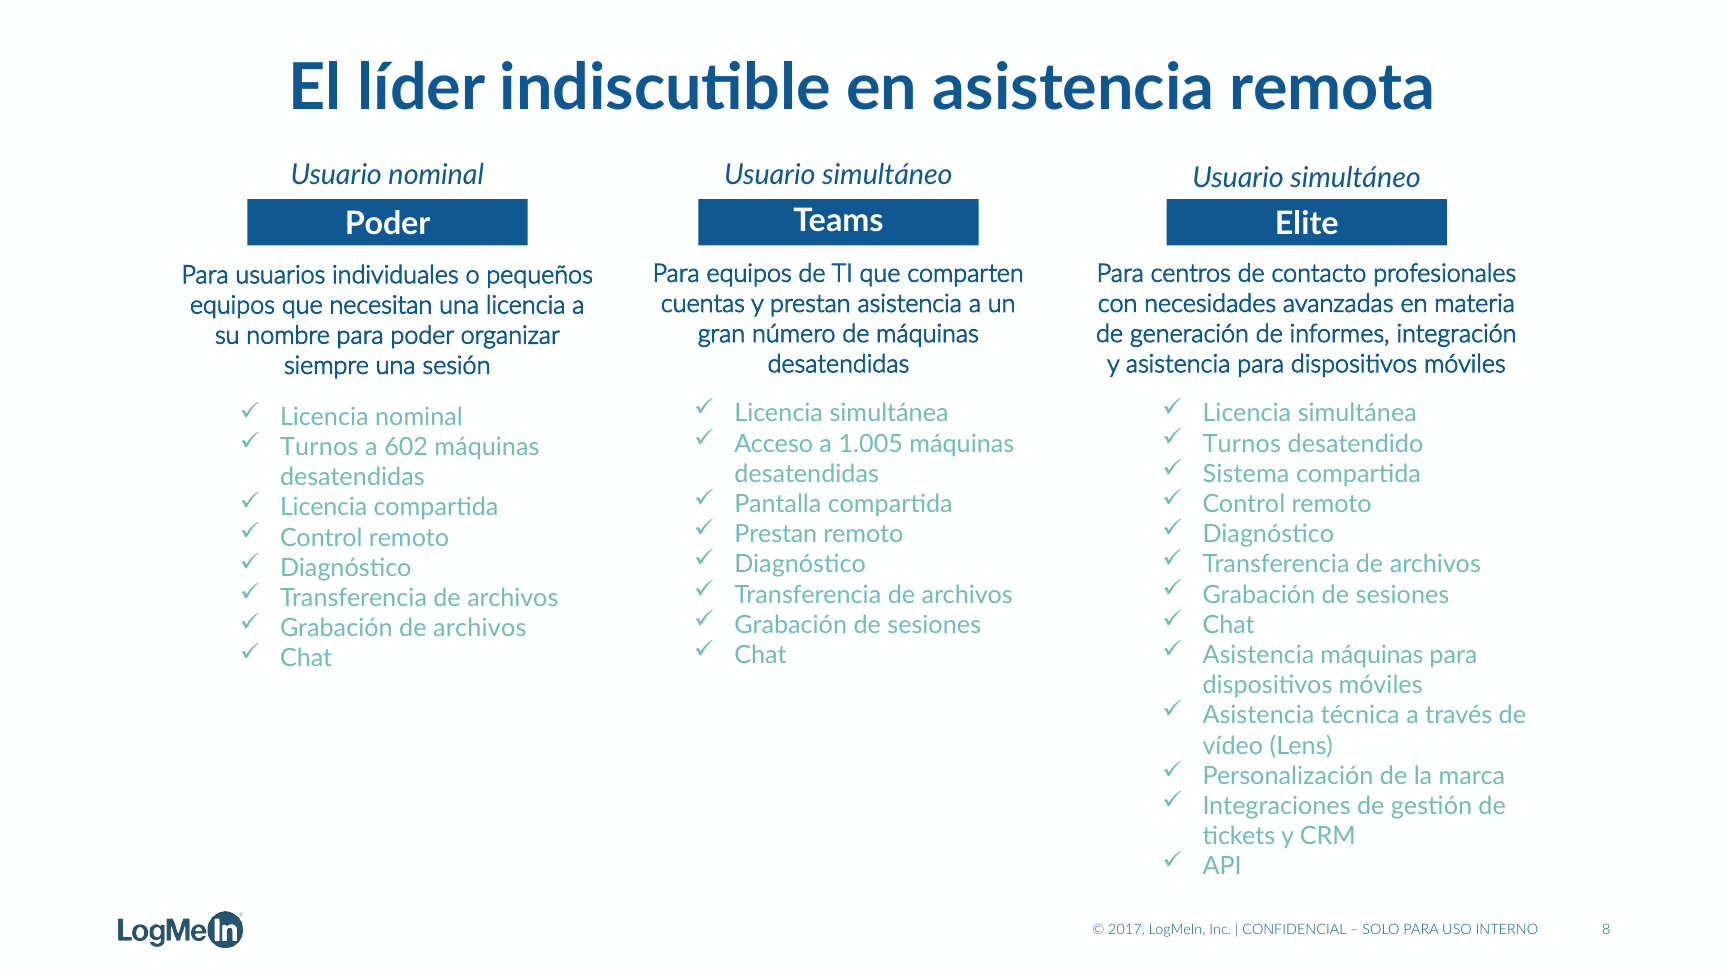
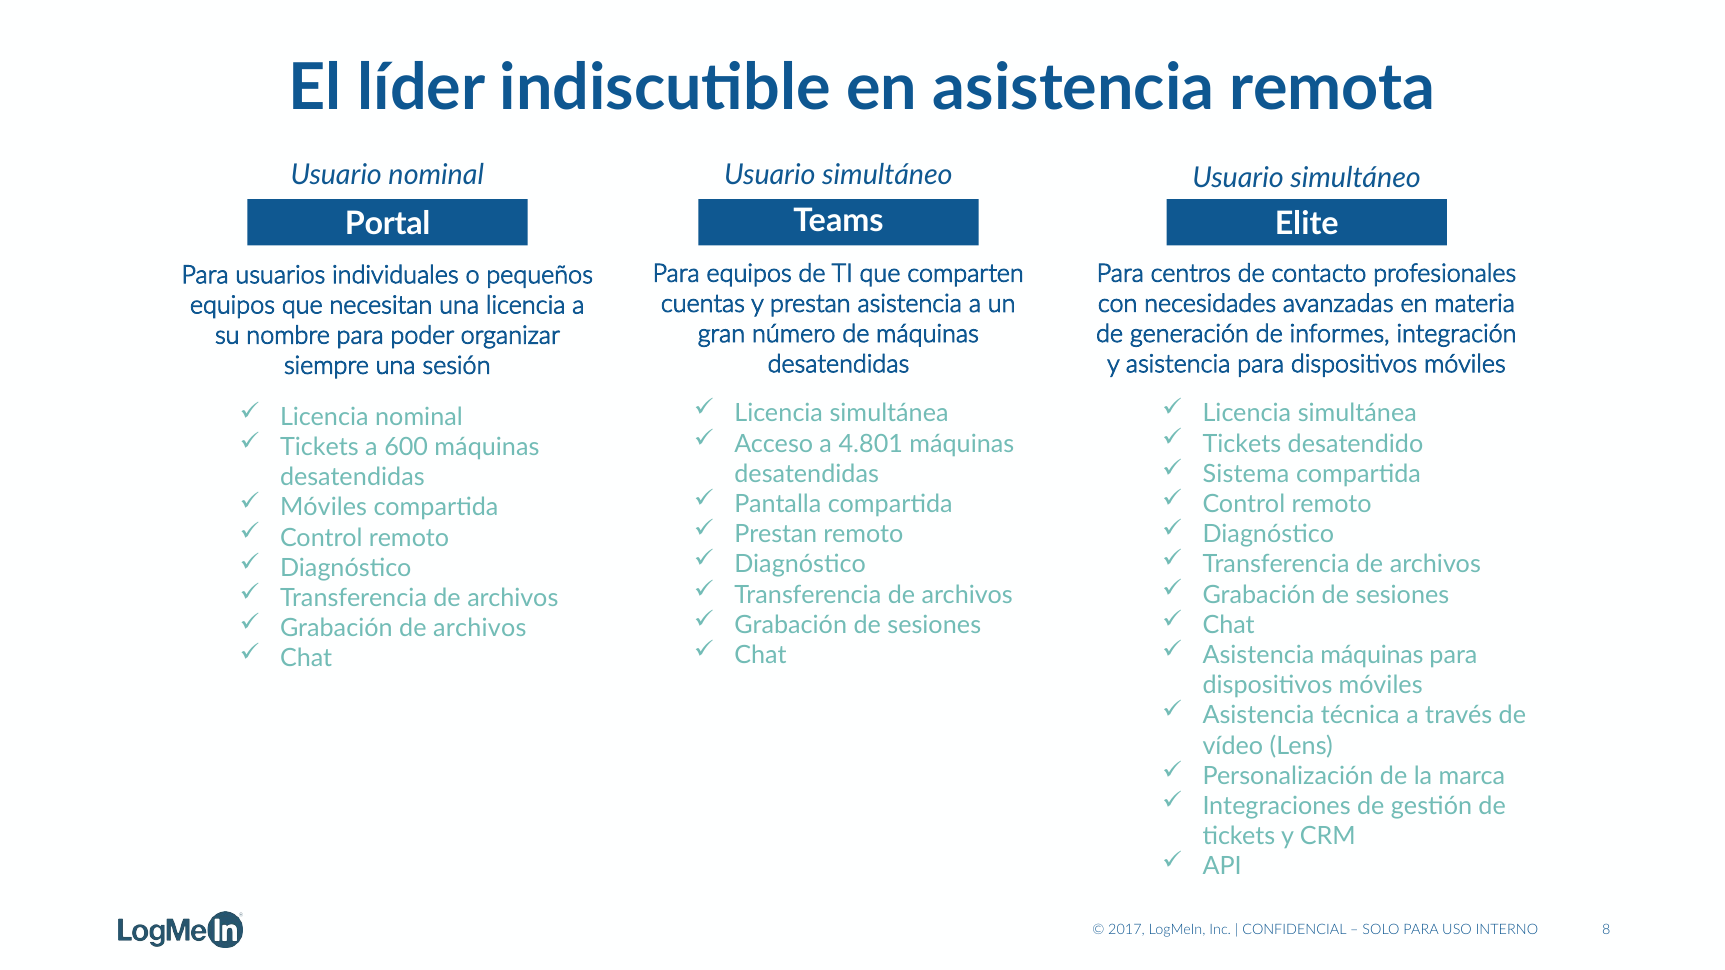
Poder: Poder -> Portal (388, 224)
1.005: 1.005 -> 4.801 (871, 444)
Turnos: Turnos -> Tickets (1242, 444)
Turnos: Turnos -> Tickets (319, 447)
602: 602 -> 600 (406, 447)
Licencia: Licencia -> Móviles (324, 508)
